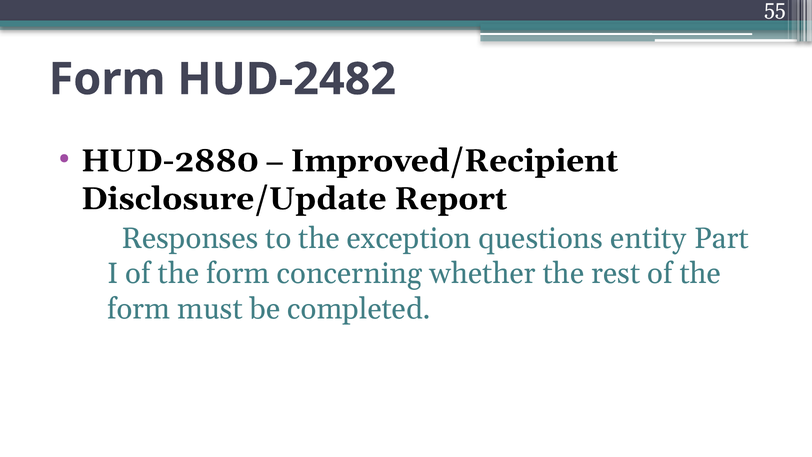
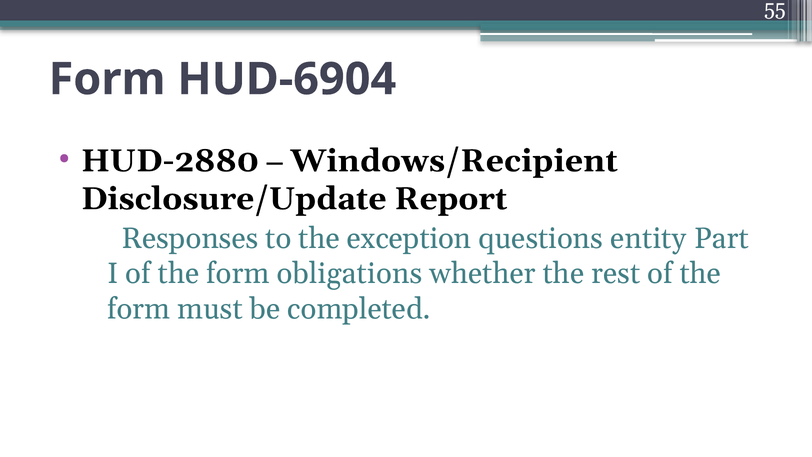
HUD-2482: HUD-2482 -> HUD-6904 (287, 79)
Improved/Recipient: Improved/Recipient -> Windows/Recipient (454, 161)
concerning: concerning -> obligations (349, 274)
